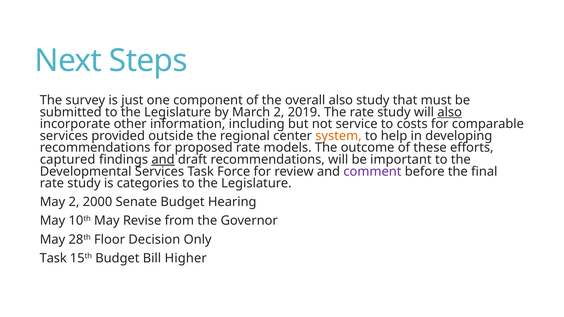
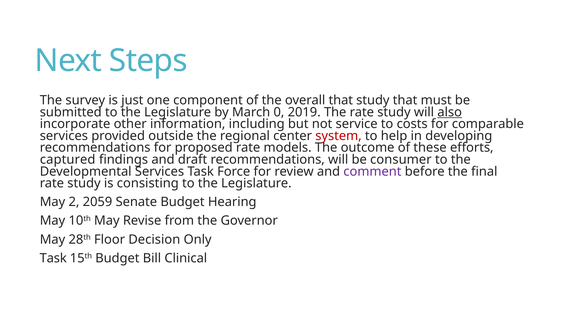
overall also: also -> that (341, 100)
March 2: 2 -> 0 (279, 112)
system colour: orange -> red (339, 136)
and underline: present -> none (163, 160)
important: important -> consumer (401, 160)
categories: categories -> consisting (148, 183)
2000: 2000 -> 2059 (97, 202)
Higher: Higher -> Clinical (186, 258)
